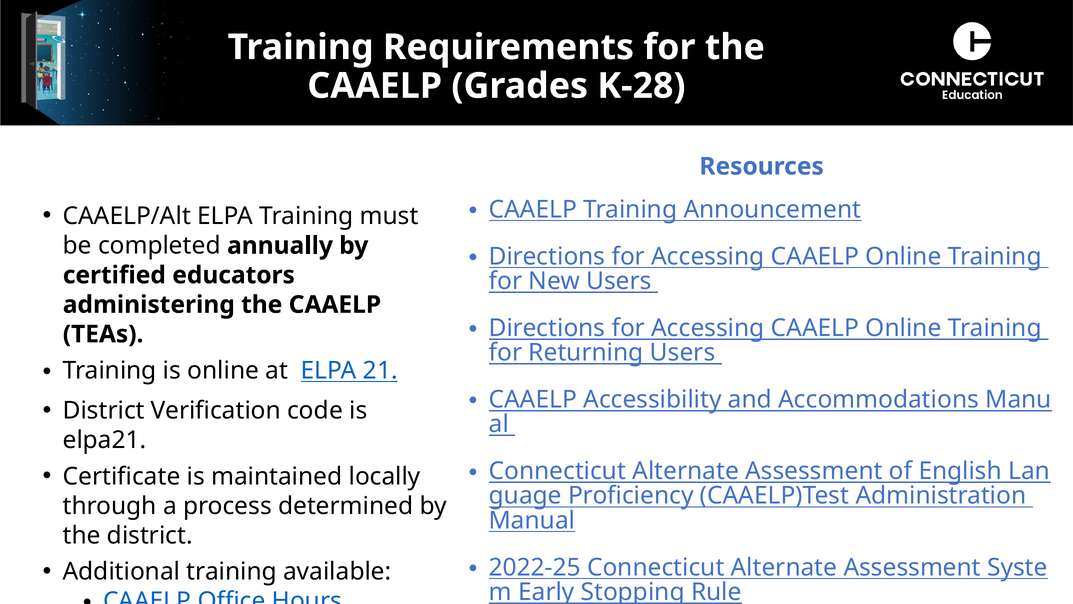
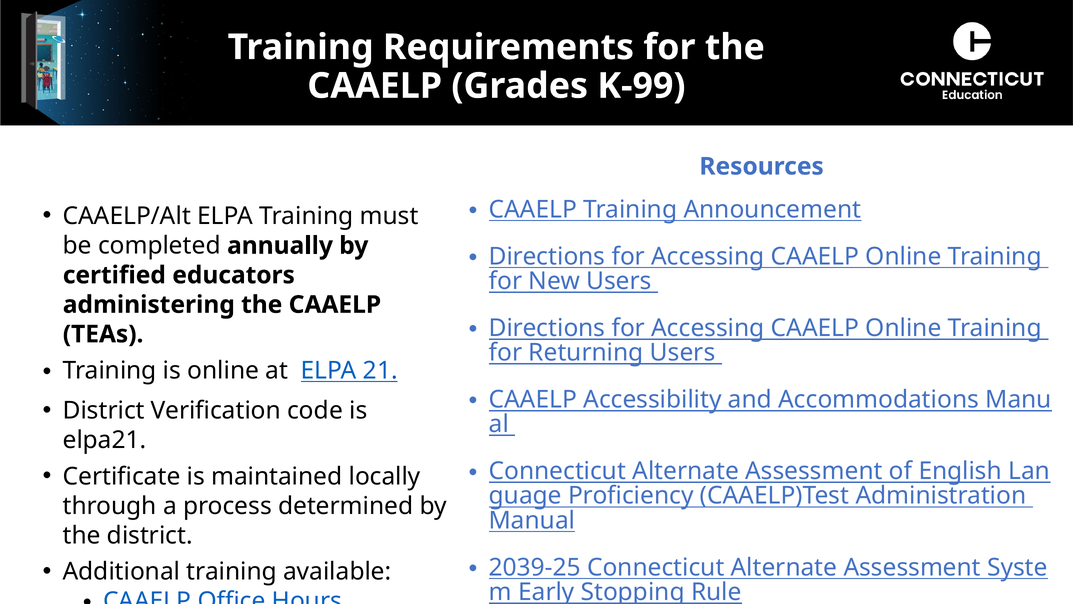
K-28: K-28 -> K-99 (641, 86)
2022-25: 2022-25 -> 2039-25 (535, 567)
